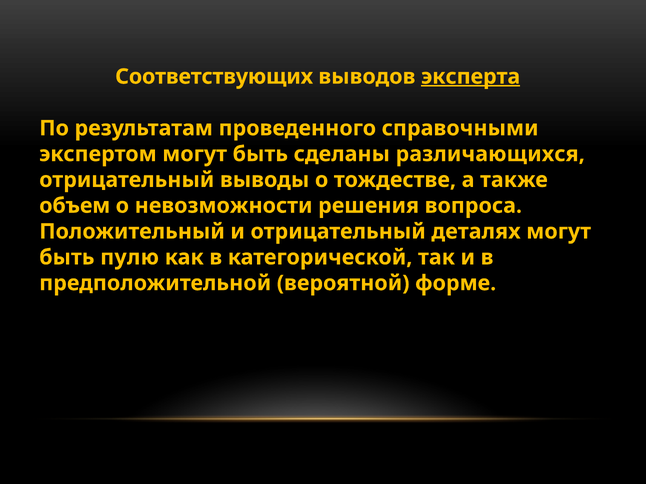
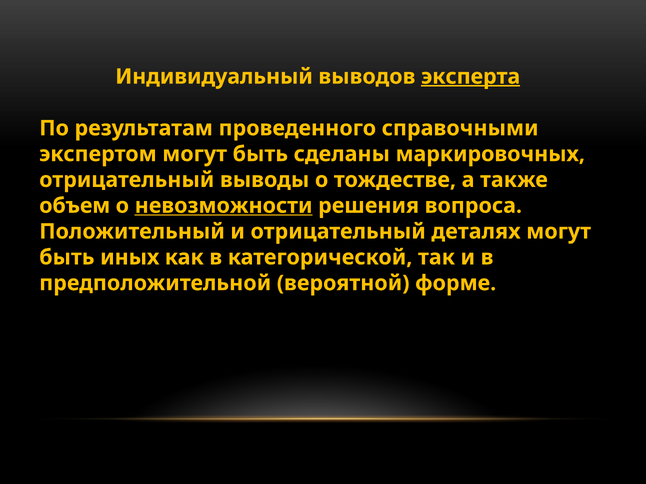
Соответствующих: Соответствующих -> Индивидуальный (214, 77)
различающихся: различающихся -> маркировочных (490, 154)
невозможности underline: none -> present (224, 206)
пулю: пулю -> иных (130, 258)
